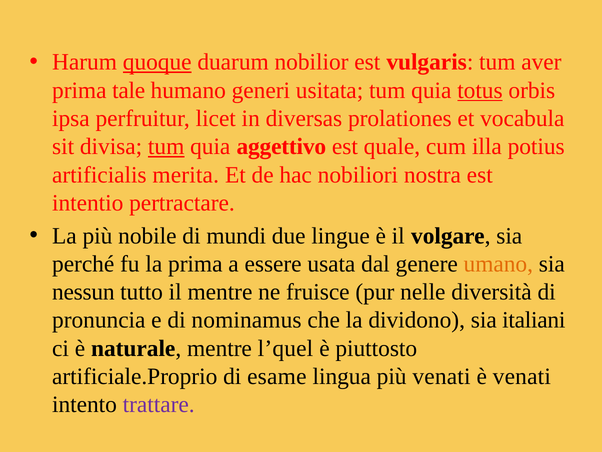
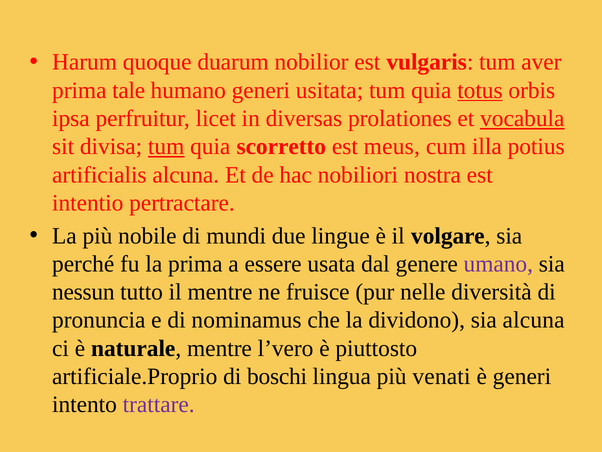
quoque underline: present -> none (157, 62)
vocabula underline: none -> present (522, 118)
aggettivo: aggettivo -> scorretto (281, 146)
quale: quale -> meus (392, 146)
artificialis merita: merita -> alcuna (186, 175)
umano colour: orange -> purple (498, 264)
sia italiani: italiani -> alcuna (534, 320)
l’quel: l’quel -> l’vero (286, 348)
esame: esame -> boschi (277, 376)
è venati: venati -> generi (522, 376)
